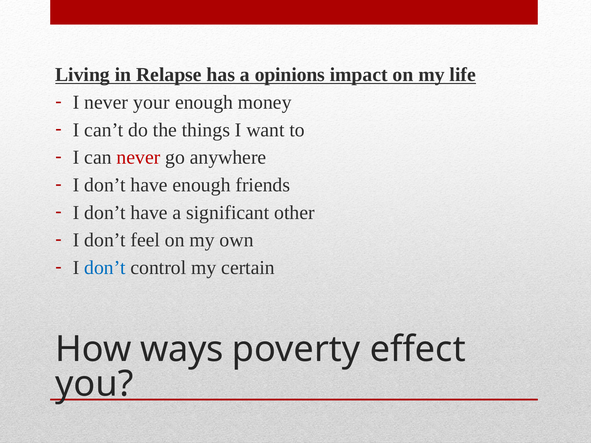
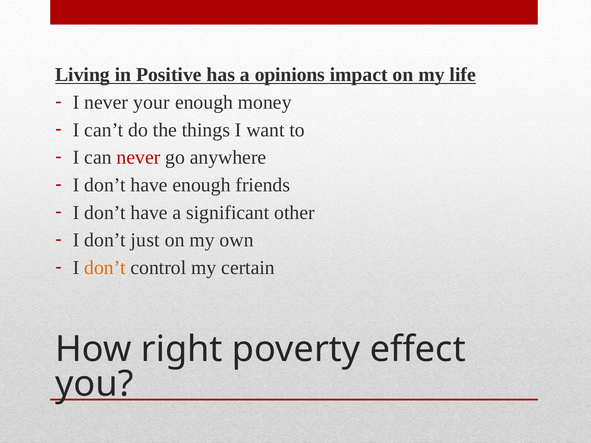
Relapse: Relapse -> Positive (169, 75)
feel: feel -> just (145, 240)
don’t colour: blue -> orange (105, 268)
ways: ways -> right (182, 349)
